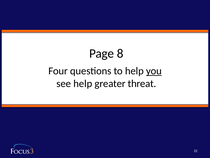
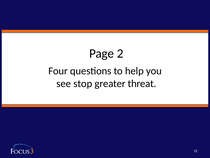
8: 8 -> 2 (120, 53)
you underline: present -> none (154, 71)
see help: help -> stop (83, 83)
